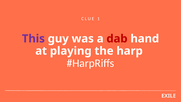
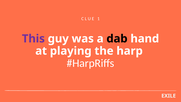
dab colour: red -> black (117, 39)
